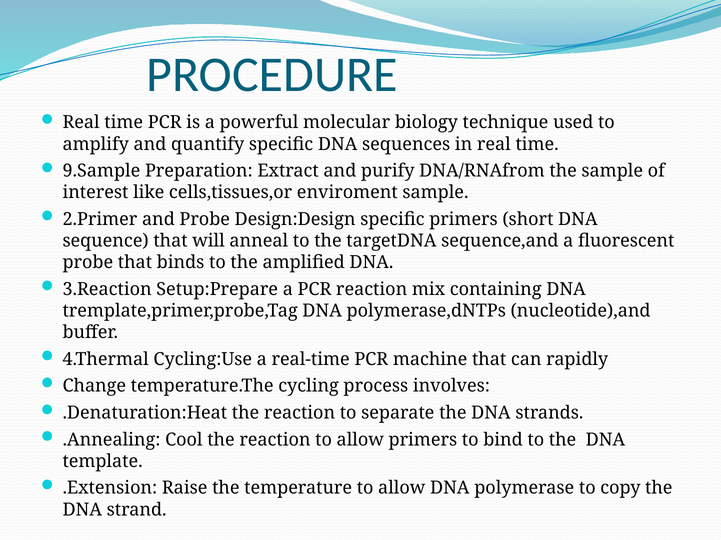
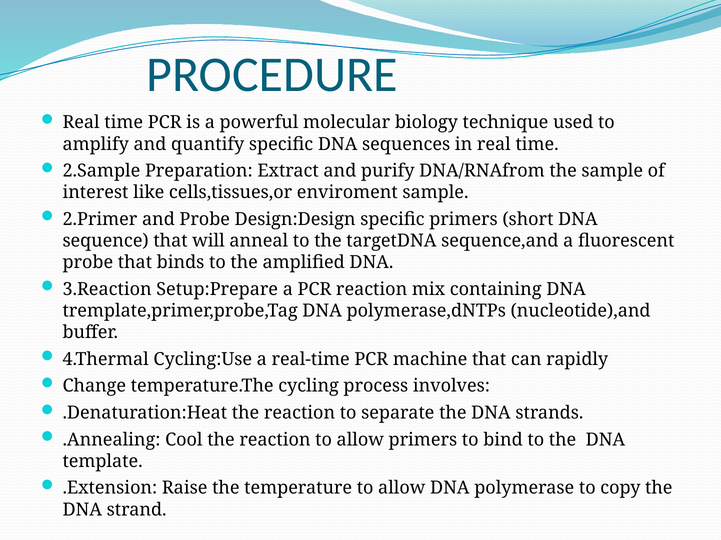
9.Sample: 9.Sample -> 2.Sample (101, 171)
